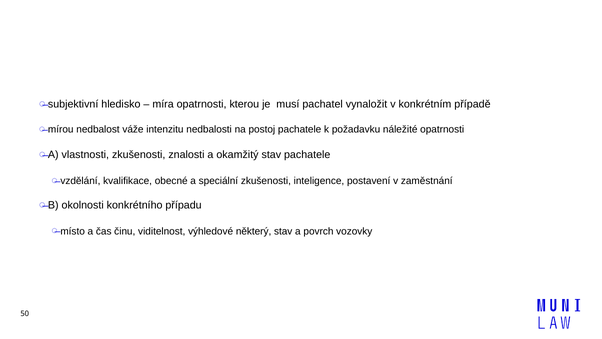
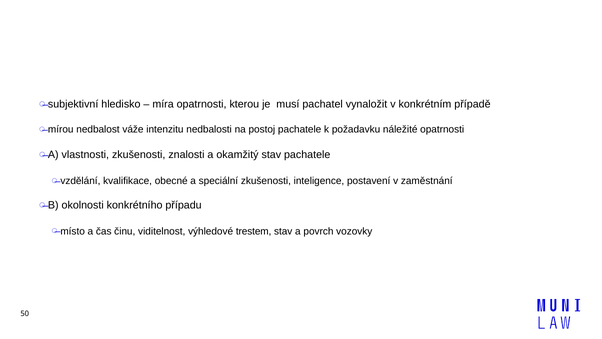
některý: některý -> trestem (254, 231)
